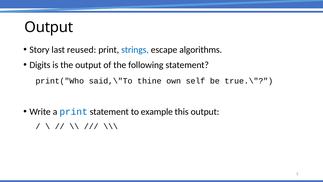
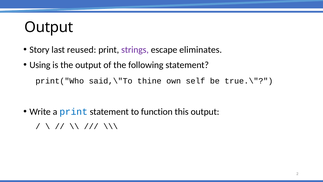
strings colour: blue -> purple (135, 50)
algorithms: algorithms -> eliminates (201, 50)
Digits: Digits -> Using (40, 65)
example: example -> function (157, 112)
